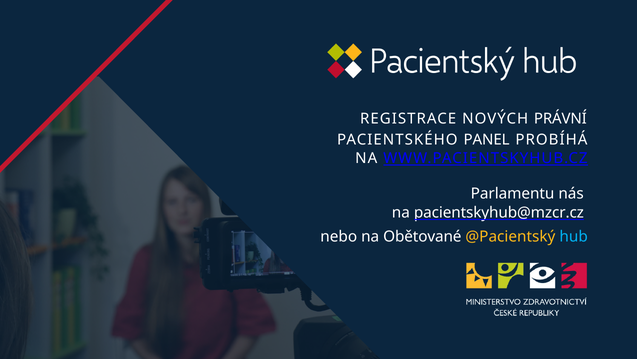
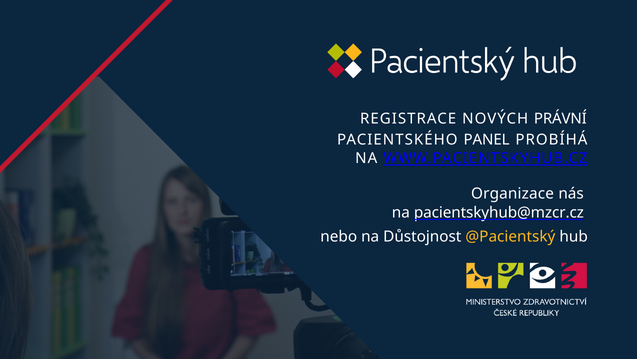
Parlamentu: Parlamentu -> Organizace (512, 193)
Obětované: Obětované -> Důstojnost (422, 236)
hub colour: light blue -> white (574, 236)
